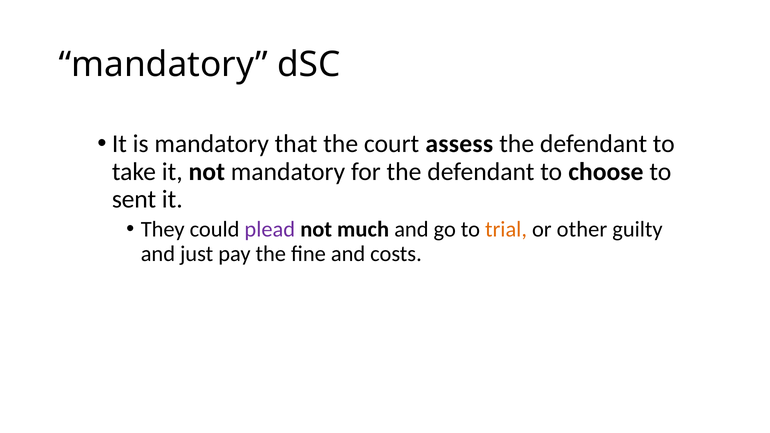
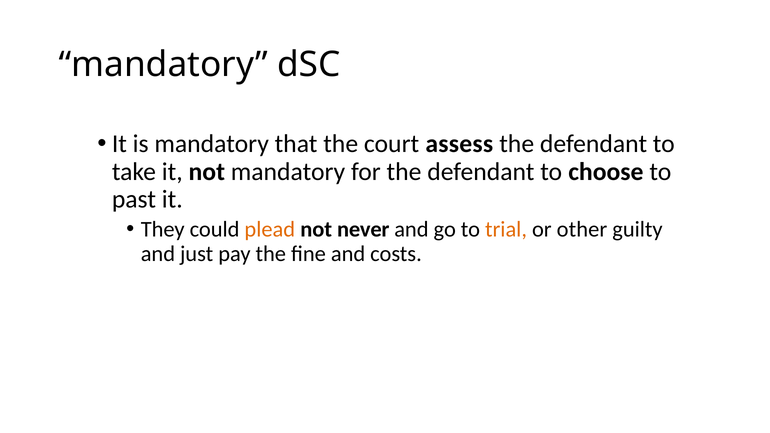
sent: sent -> past (134, 199)
plead colour: purple -> orange (270, 229)
much: much -> never (363, 229)
